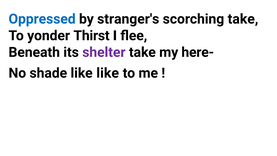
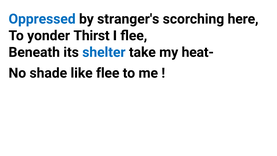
scorching take: take -> here (243, 19)
shelter colour: purple -> blue (104, 52)
here-: here- -> heat- (198, 52)
like like: like -> flee (108, 73)
